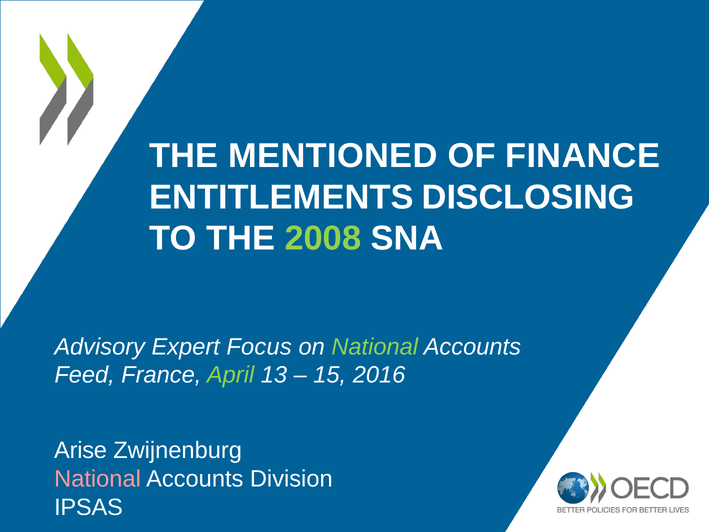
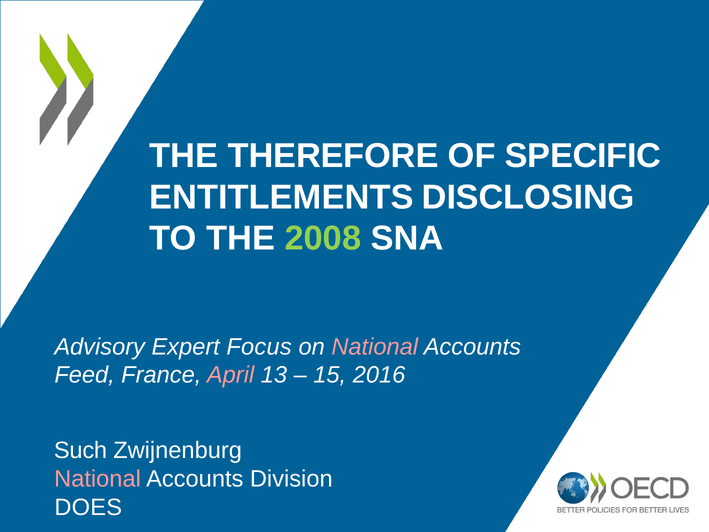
MENTIONED: MENTIONED -> THEREFORE (333, 156)
FINANCE: FINANCE -> SPECIFIC (583, 156)
National colour: light green -> pink (375, 347)
April colour: light green -> pink (231, 375)
Arise: Arise -> Such (81, 450)
IPSAS: IPSAS -> DOES (88, 507)
